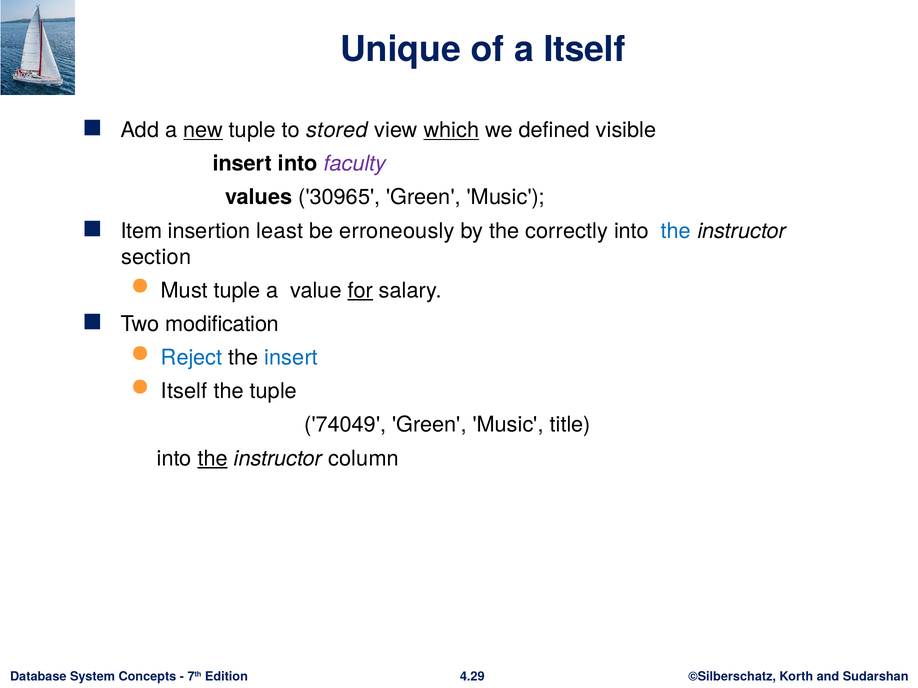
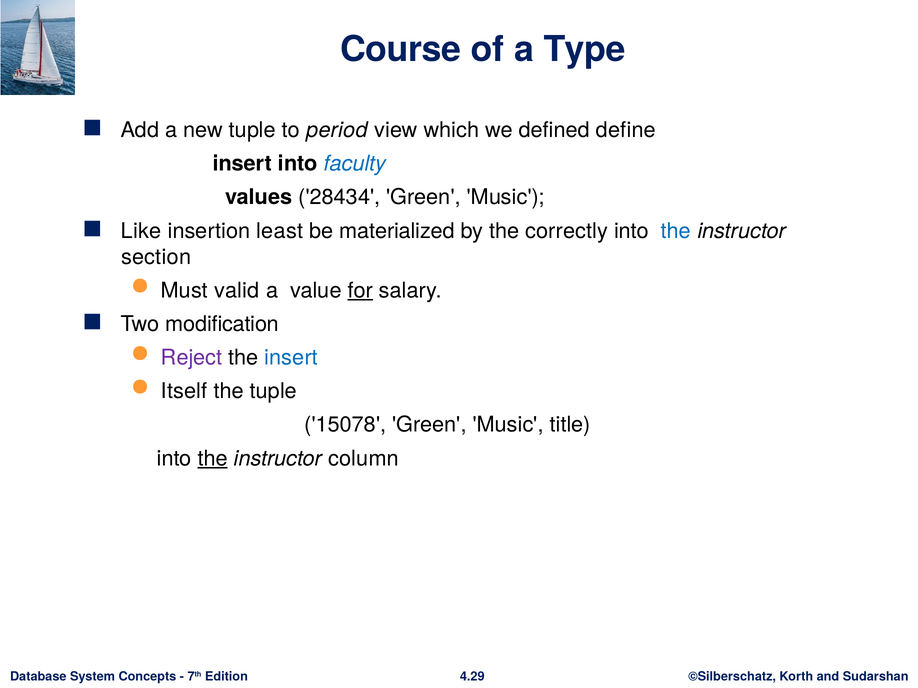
Unique: Unique -> Course (401, 49)
a Itself: Itself -> Type (585, 49)
new underline: present -> none (203, 130)
stored: stored -> period (337, 130)
which underline: present -> none (451, 130)
visible: visible -> define (626, 130)
faculty colour: purple -> blue (355, 164)
30965: 30965 -> 28434 (339, 197)
Item: Item -> Like (141, 231)
erroneously: erroneously -> materialized (397, 231)
Must tuple: tuple -> valid (237, 291)
Reject colour: blue -> purple (192, 358)
74049: 74049 -> 15078 (345, 425)
